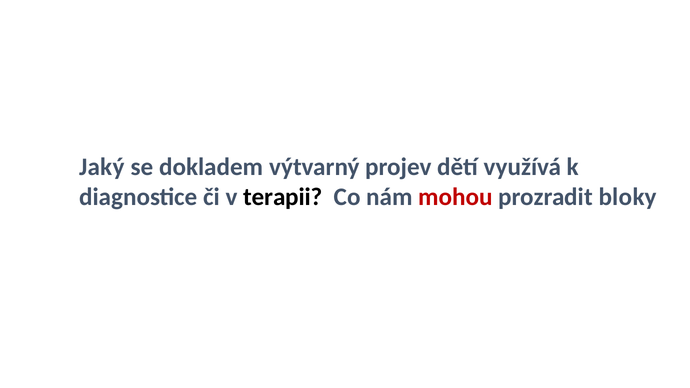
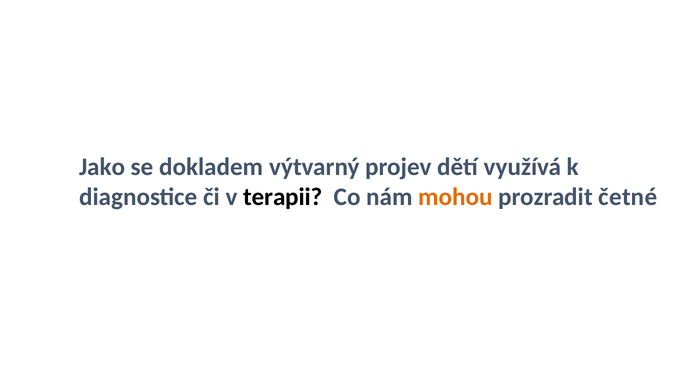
Jaký: Jaký -> Jako (102, 167)
mohou colour: red -> orange (455, 197)
bloky: bloky -> četné (628, 197)
